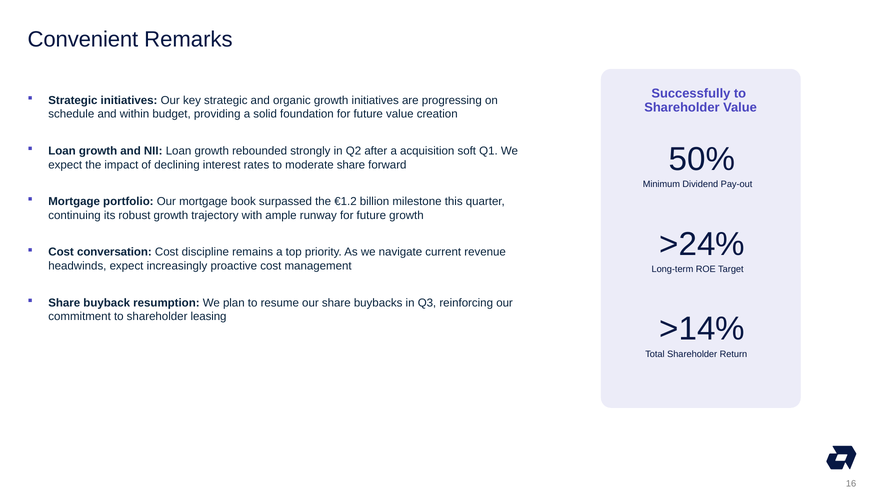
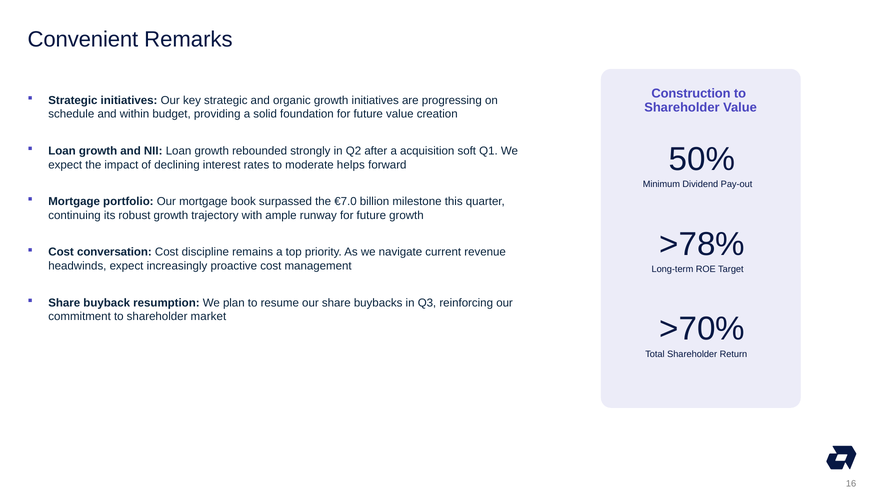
Successfully: Successfully -> Construction (691, 93)
moderate share: share -> helps (351, 165)
€1.2: €1.2 -> €7.0 (346, 202)
>24%: >24% -> >78% (702, 244)
leasing: leasing -> market (208, 317)
>14%: >14% -> >70% (702, 329)
